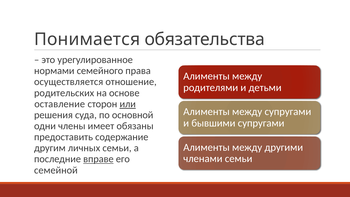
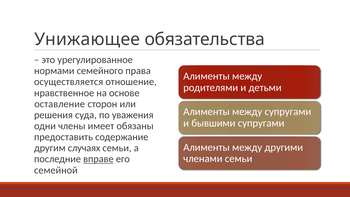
Понимается: Понимается -> Унижающее (87, 39)
родительских: родительских -> нравственное (64, 93)
или underline: present -> none (128, 104)
основной: основной -> уважения (133, 115)
личных: личных -> случаях (84, 148)
